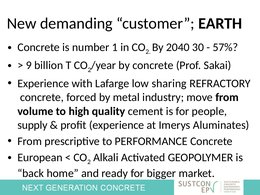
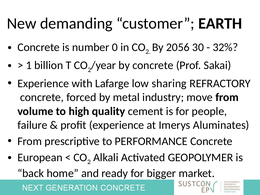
1: 1 -> 0 (115, 47)
2040: 2040 -> 2056 (178, 47)
57%: 57% -> 32% (225, 47)
9: 9 -> 1 (29, 65)
supply: supply -> failure (32, 125)
